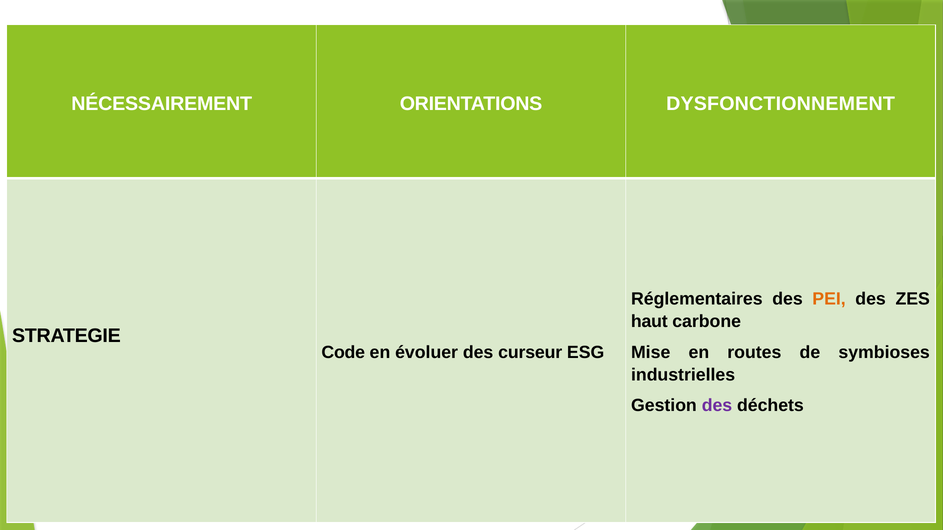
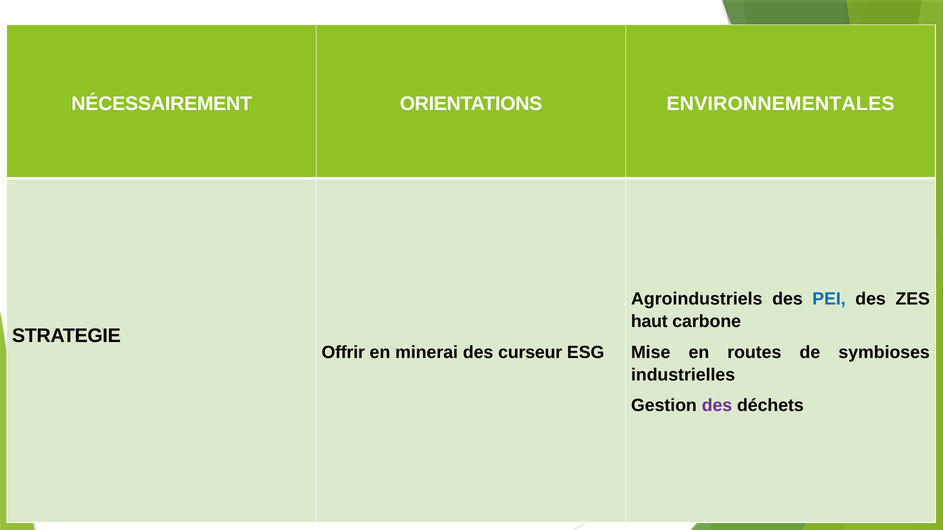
DYSFONCTIONNEMENT: DYSFONCTIONNEMENT -> ENVIRONNEMENTALES (781, 104)
Réglementaires: Réglementaires -> Agroindustriels (697, 299)
PEI colour: orange -> blue (829, 299)
Code: Code -> Offrir (343, 353)
évoluer: évoluer -> minerai (427, 353)
